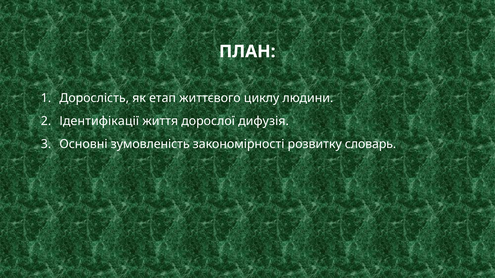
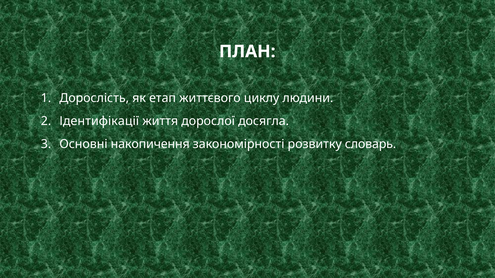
дифузія: дифузія -> досягла (264, 121)
зумовленість: зумовленість -> накопичення (150, 144)
